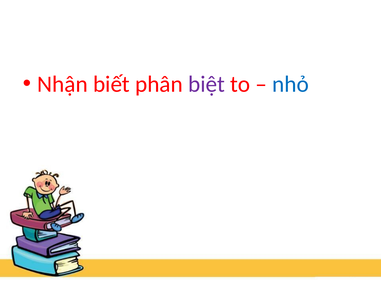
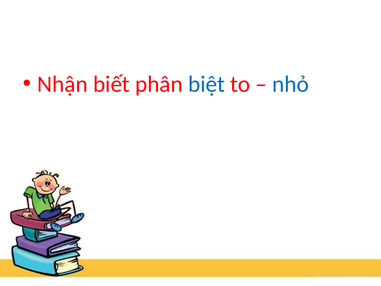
biệt colour: purple -> blue (207, 84)
